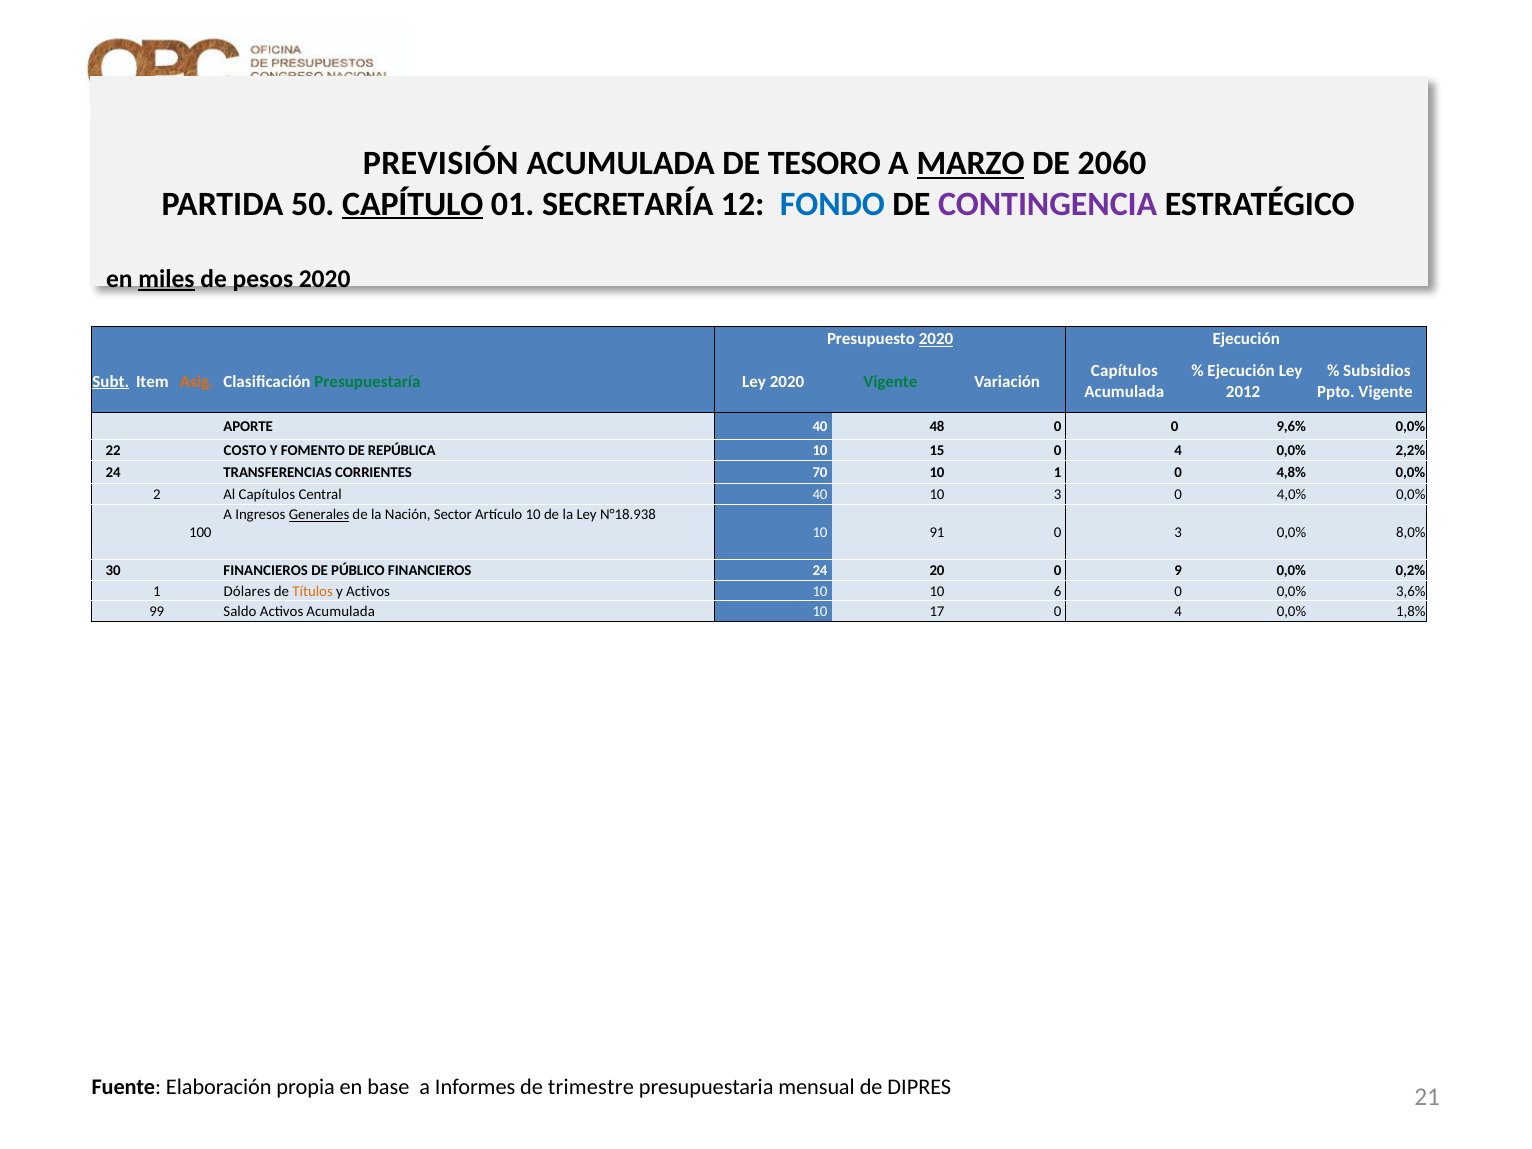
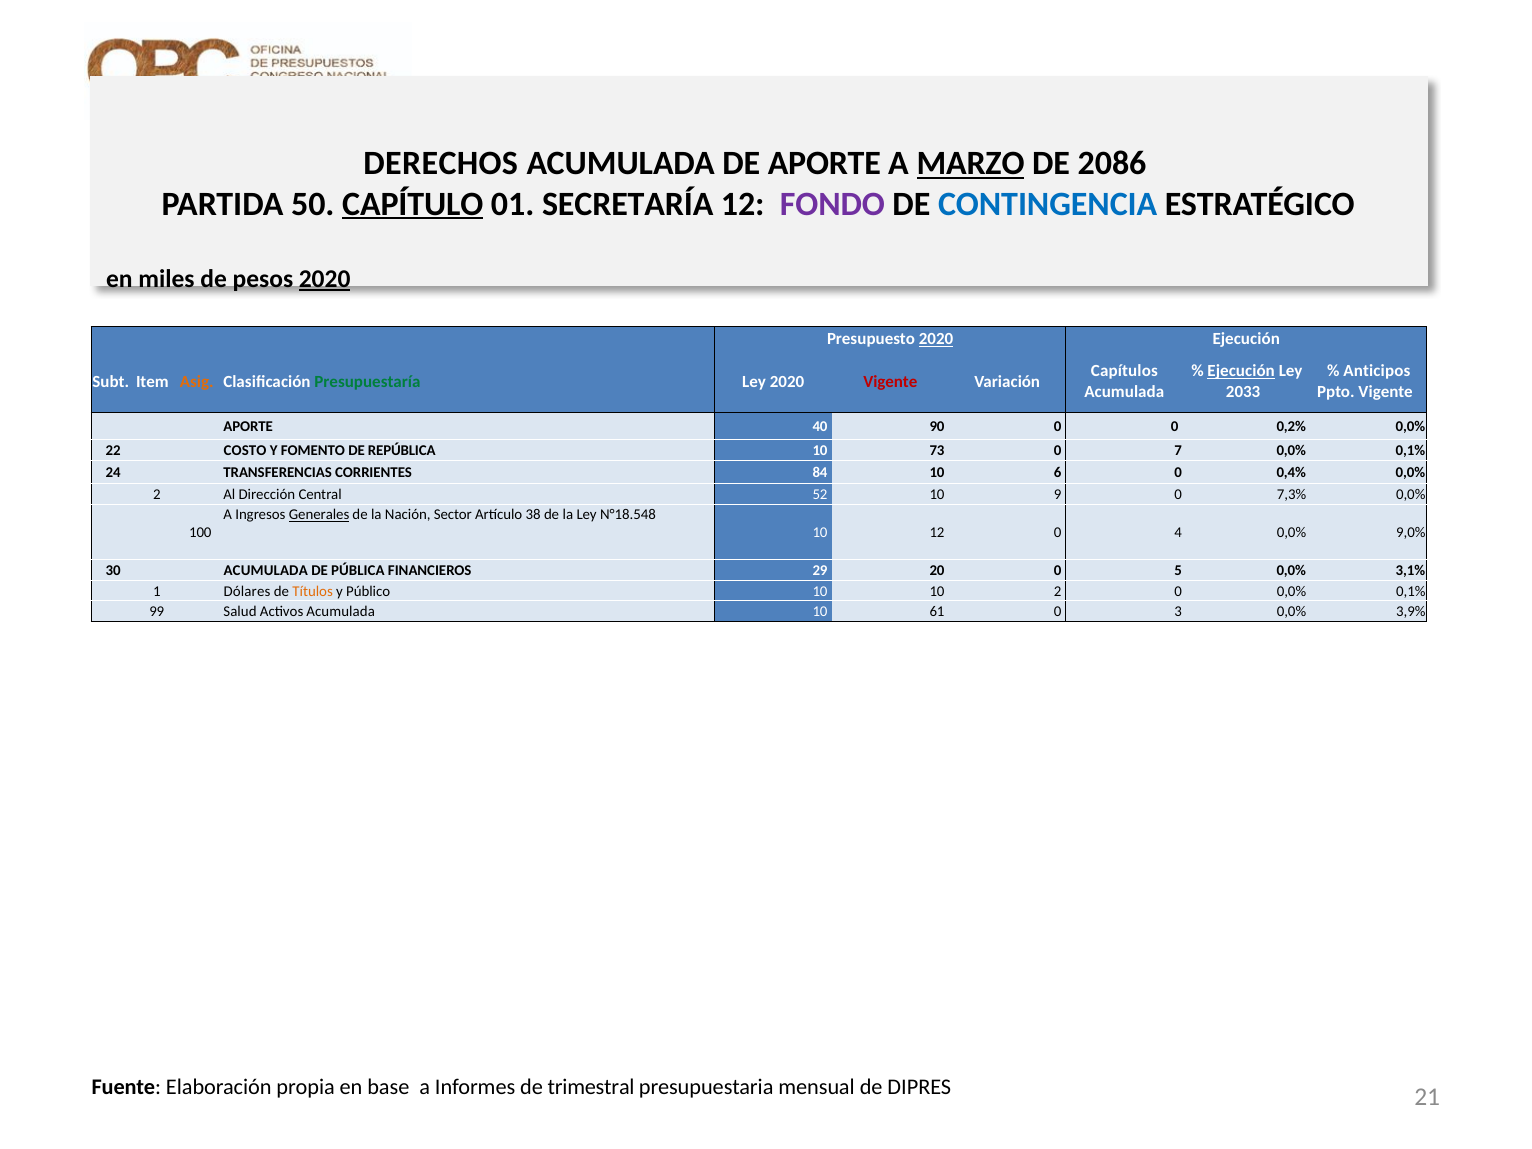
PREVISIÓN: PREVISIÓN -> DERECHOS (441, 163)
DE TESORO: TESORO -> APORTE (824, 163)
2060: 2060 -> 2086 (1112, 163)
FONDO colour: blue -> purple (832, 204)
CONTINGENCIA colour: purple -> blue (1048, 204)
miles underline: present -> none (166, 279)
2020 underline: none -> present (325, 279)
Ejecución underline: none -> present (1241, 371)
Subsidios: Subsidios -> Anticipos (1377, 371)
Subt underline: present -> none (111, 382)
Vigente colour: green -> red (890, 382)
2012: 2012 -> 2033 (1243, 392)
48: 48 -> 90 (937, 427)
9,6%: 9,6% -> 0,2% (1291, 427)
15: 15 -> 73 (937, 451)
4: 4 -> 7 (1178, 451)
2,2%: 2,2% -> 0,1% (1411, 451)
70: 70 -> 84 (820, 473)
10 1: 1 -> 6 (1058, 473)
4,8%: 4,8% -> 0,4% (1291, 473)
Al Capítulos: Capítulos -> Dirección (267, 495)
Central 40: 40 -> 52 (820, 495)
10 3: 3 -> 9 (1058, 495)
4,0%: 4,0% -> 7,3% (1292, 495)
Artículo 10: 10 -> 38 (533, 515)
N°18.938: N°18.938 -> N°18.548 (628, 515)
10 91: 91 -> 12 (937, 533)
0 3: 3 -> 4 (1178, 533)
8,0%: 8,0% -> 9,0% (1411, 533)
30 FINANCIEROS: FINANCIEROS -> ACUMULADA (266, 570)
PÚBLICO: PÚBLICO -> PÚBLICA (358, 570)
FINANCIEROS 24: 24 -> 29 (820, 570)
9: 9 -> 5 (1178, 570)
0,2%: 0,2% -> 3,1% (1411, 570)
y Activos: Activos -> Público (368, 591)
10 6: 6 -> 2 (1058, 591)
0 0,0% 3,6%: 3,6% -> 0,1% (1411, 591)
Saldo: Saldo -> Salud (240, 612)
17: 17 -> 61 (937, 612)
4: 4 -> 3 (1178, 612)
1,8%: 1,8% -> 3,9% (1411, 612)
trimestre: trimestre -> trimestral (591, 1087)
